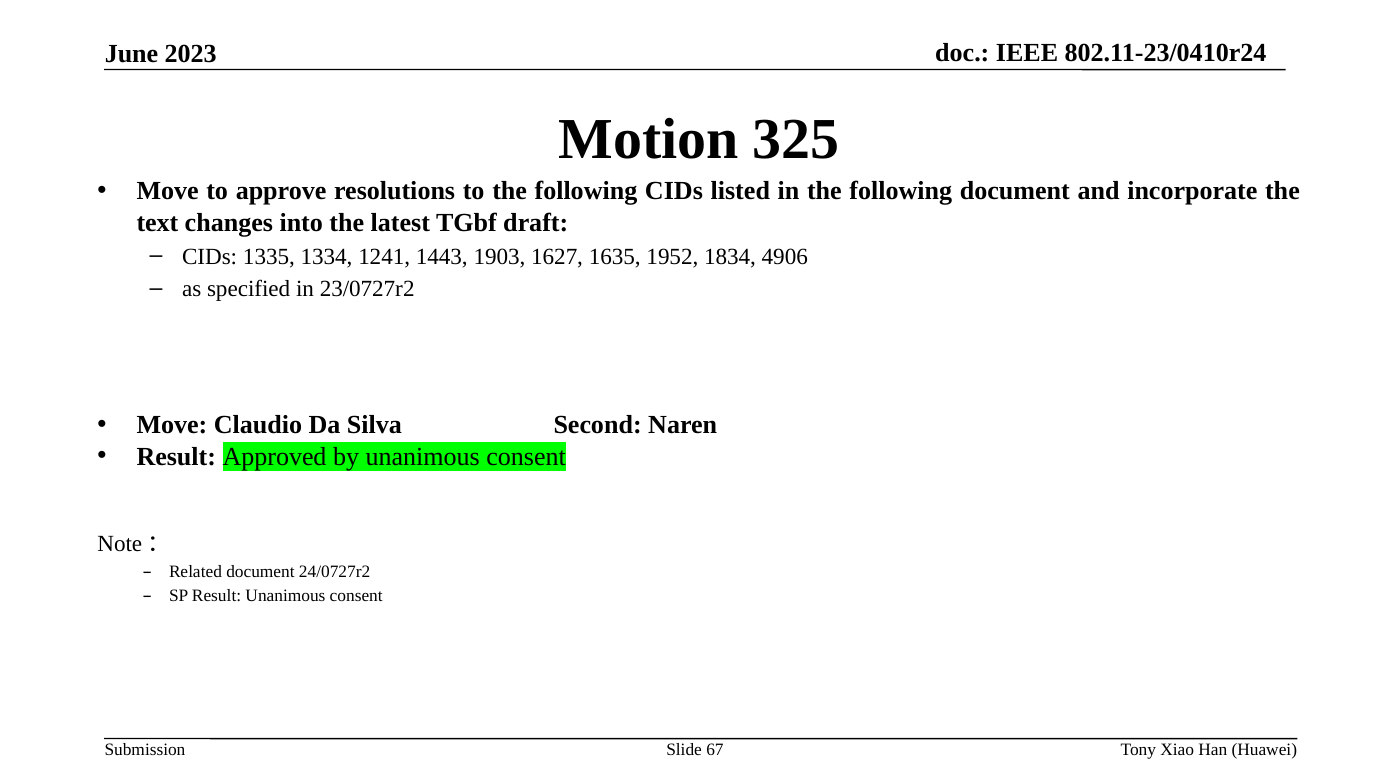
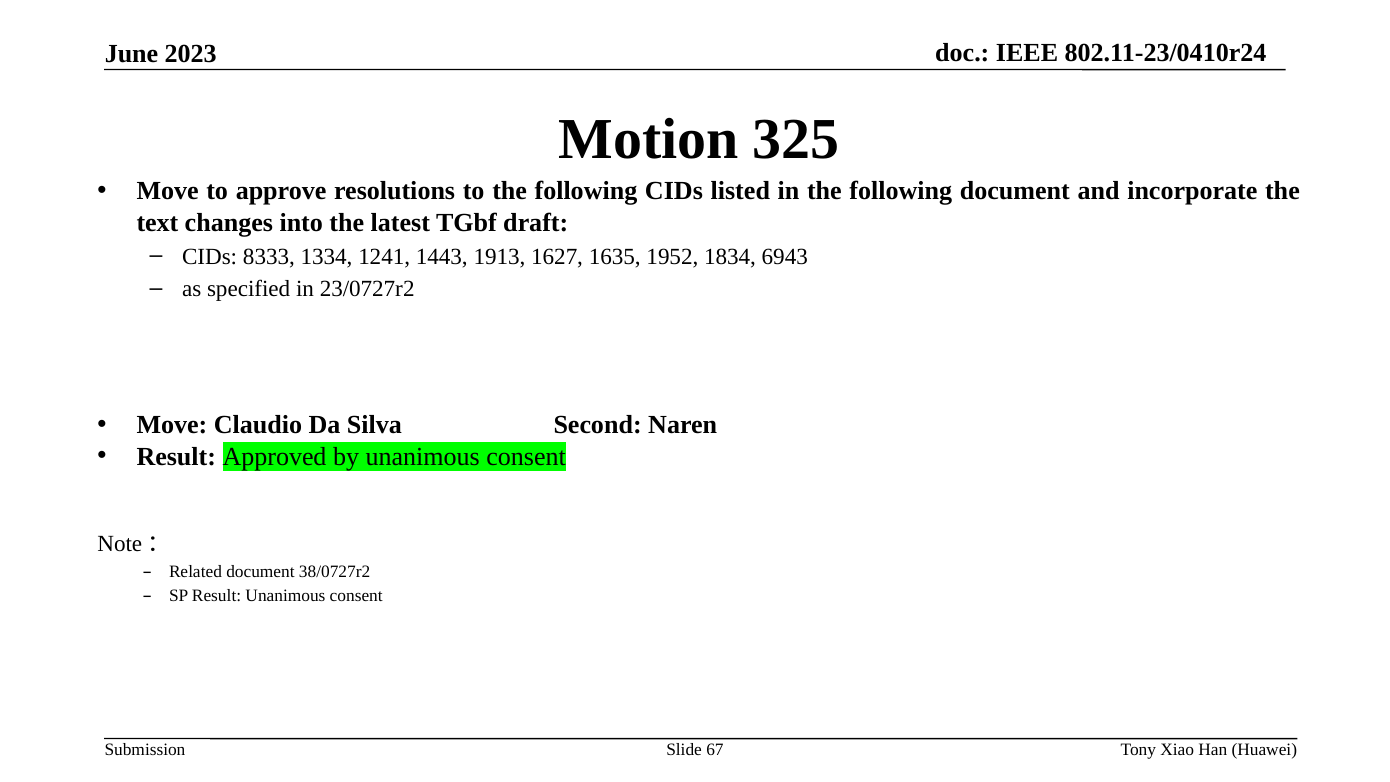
1335: 1335 -> 8333 (269, 256)
1903: 1903 -> 1913 (500, 256)
4906: 4906 -> 6943 (785, 256)
24/0727r2: 24/0727r2 -> 38/0727r2 (335, 571)
